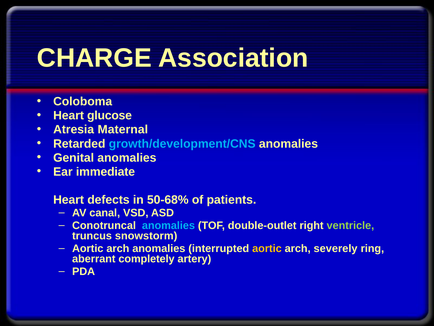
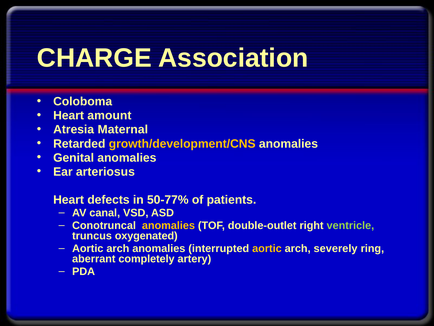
glucose: glucose -> amount (109, 115)
growth/development/CNS colour: light blue -> yellow (182, 143)
immediate: immediate -> arteriosus (105, 171)
50-68%: 50-68% -> 50-77% (168, 199)
anomalies colour: light blue -> yellow (168, 225)
snowstorm: snowstorm -> oxygenated (146, 236)
